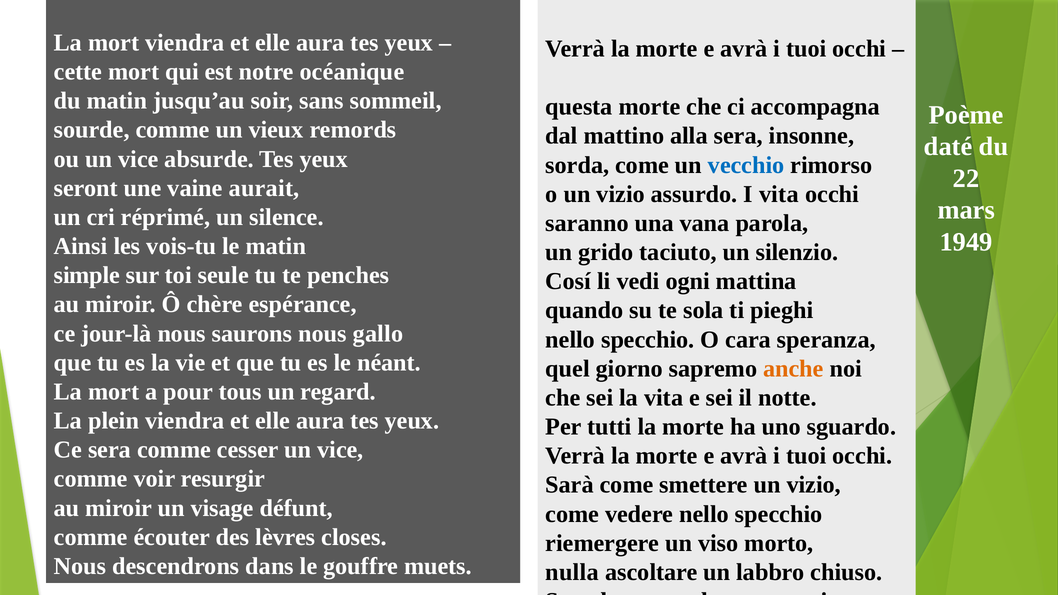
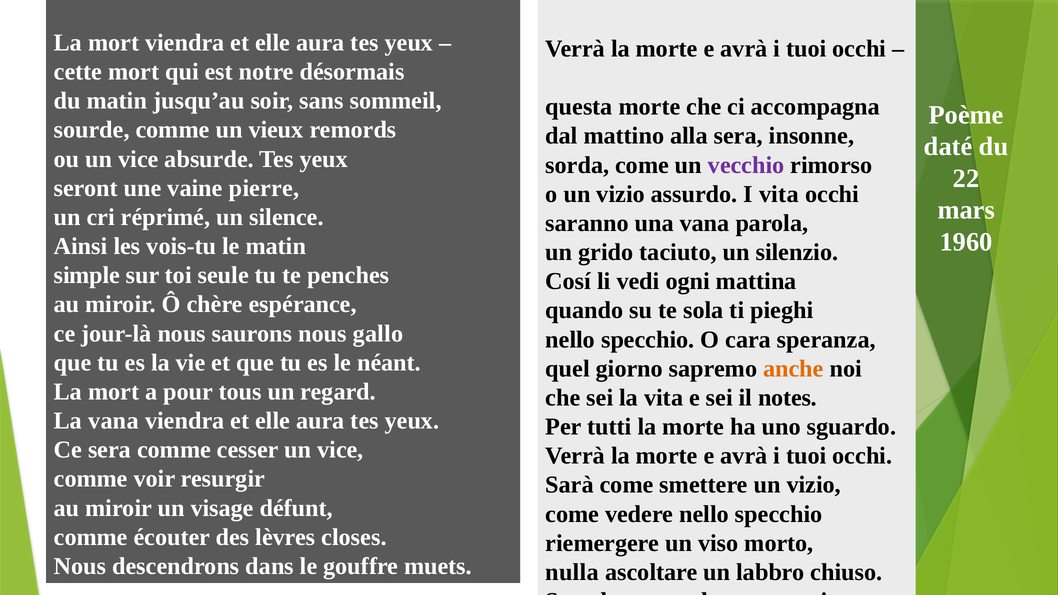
océanique: océanique -> désormais (352, 72)
vecchio colour: blue -> purple (746, 165)
aurait: aurait -> pierre (264, 188)
1949: 1949 -> 1960 (966, 242)
notte: notte -> notes (788, 398)
La plein: plein -> vana (113, 421)
